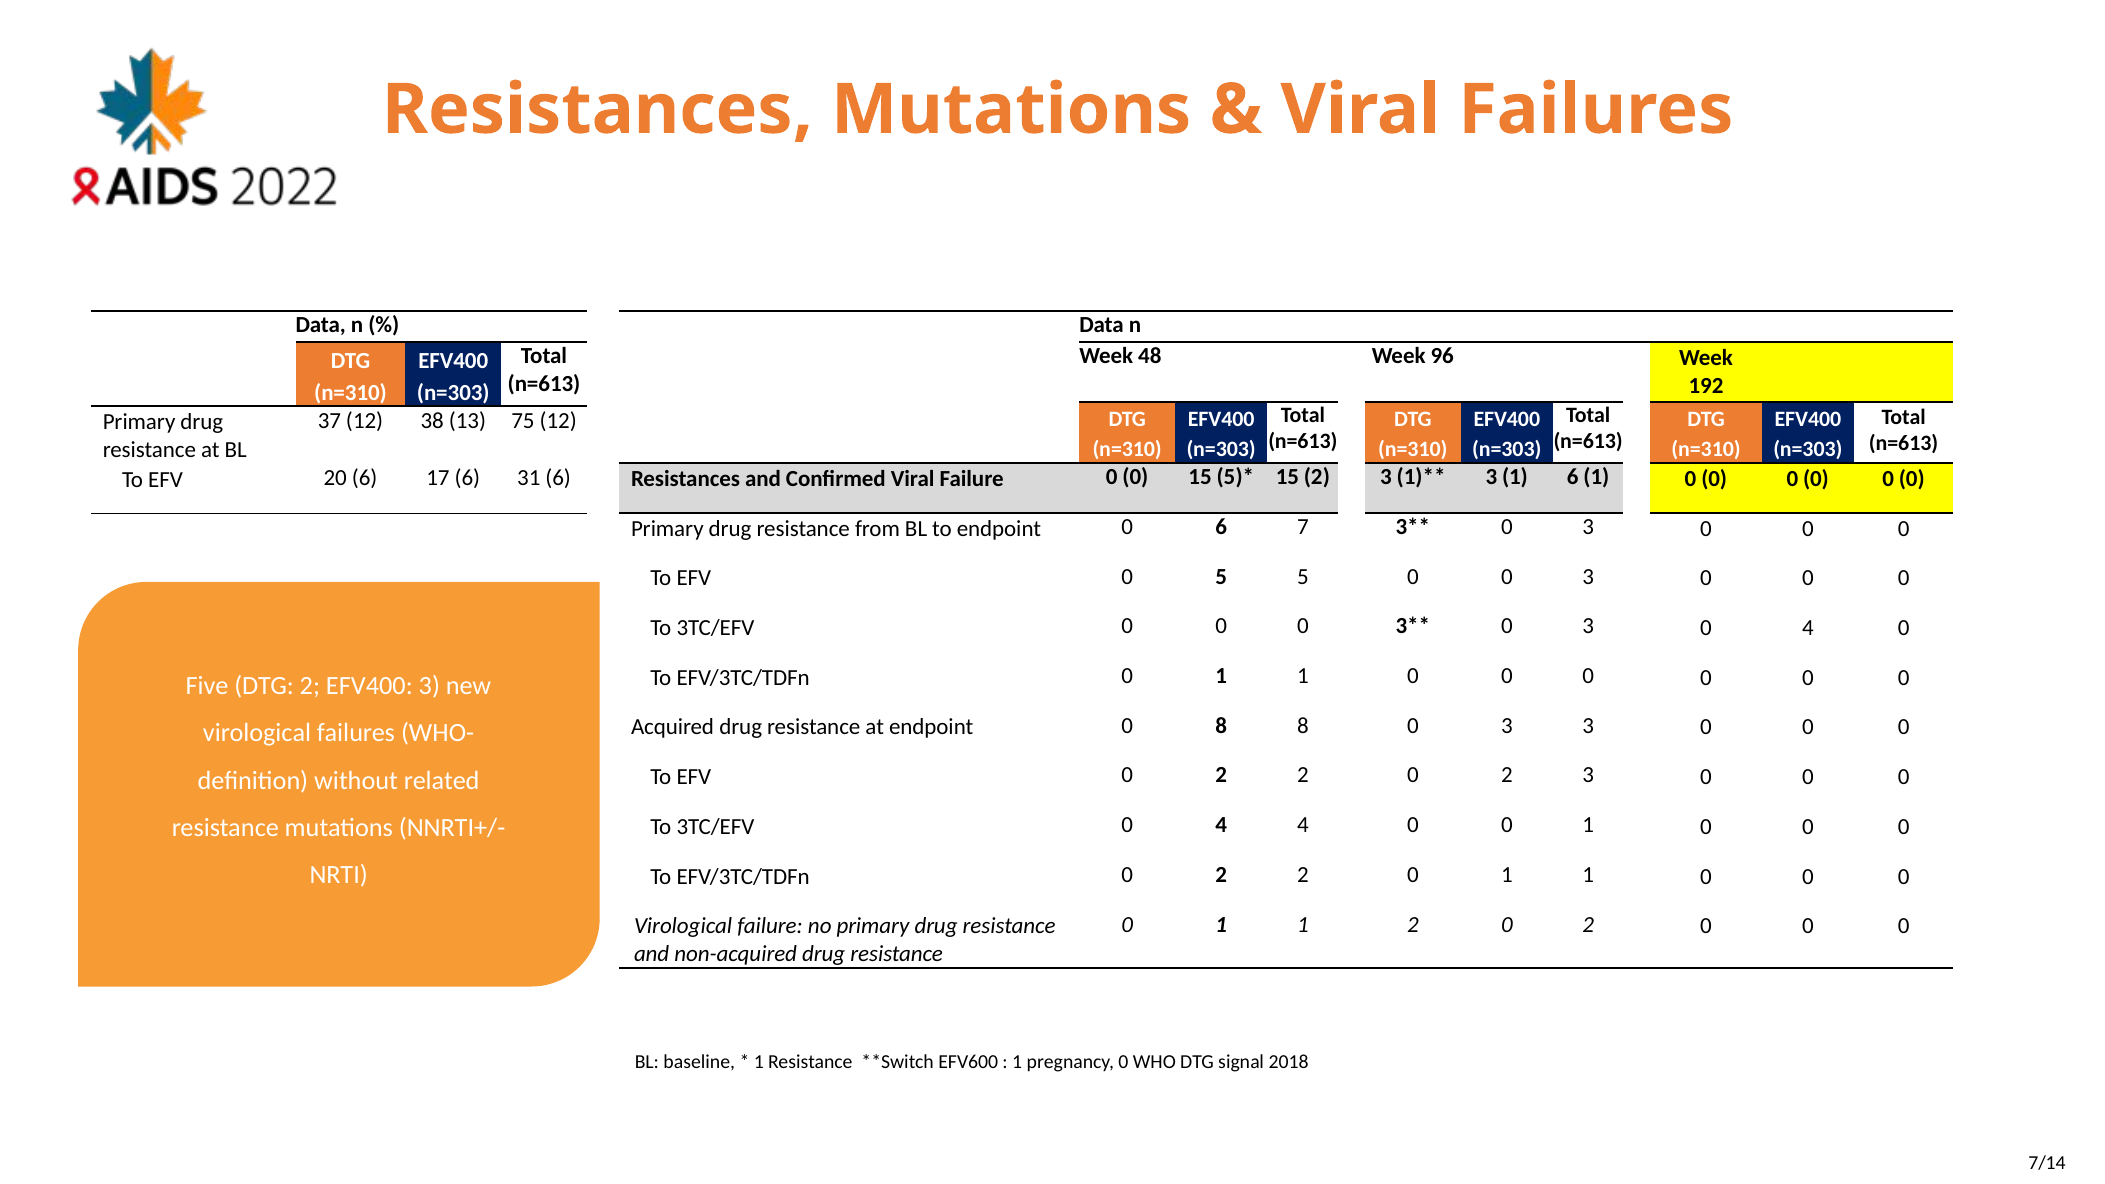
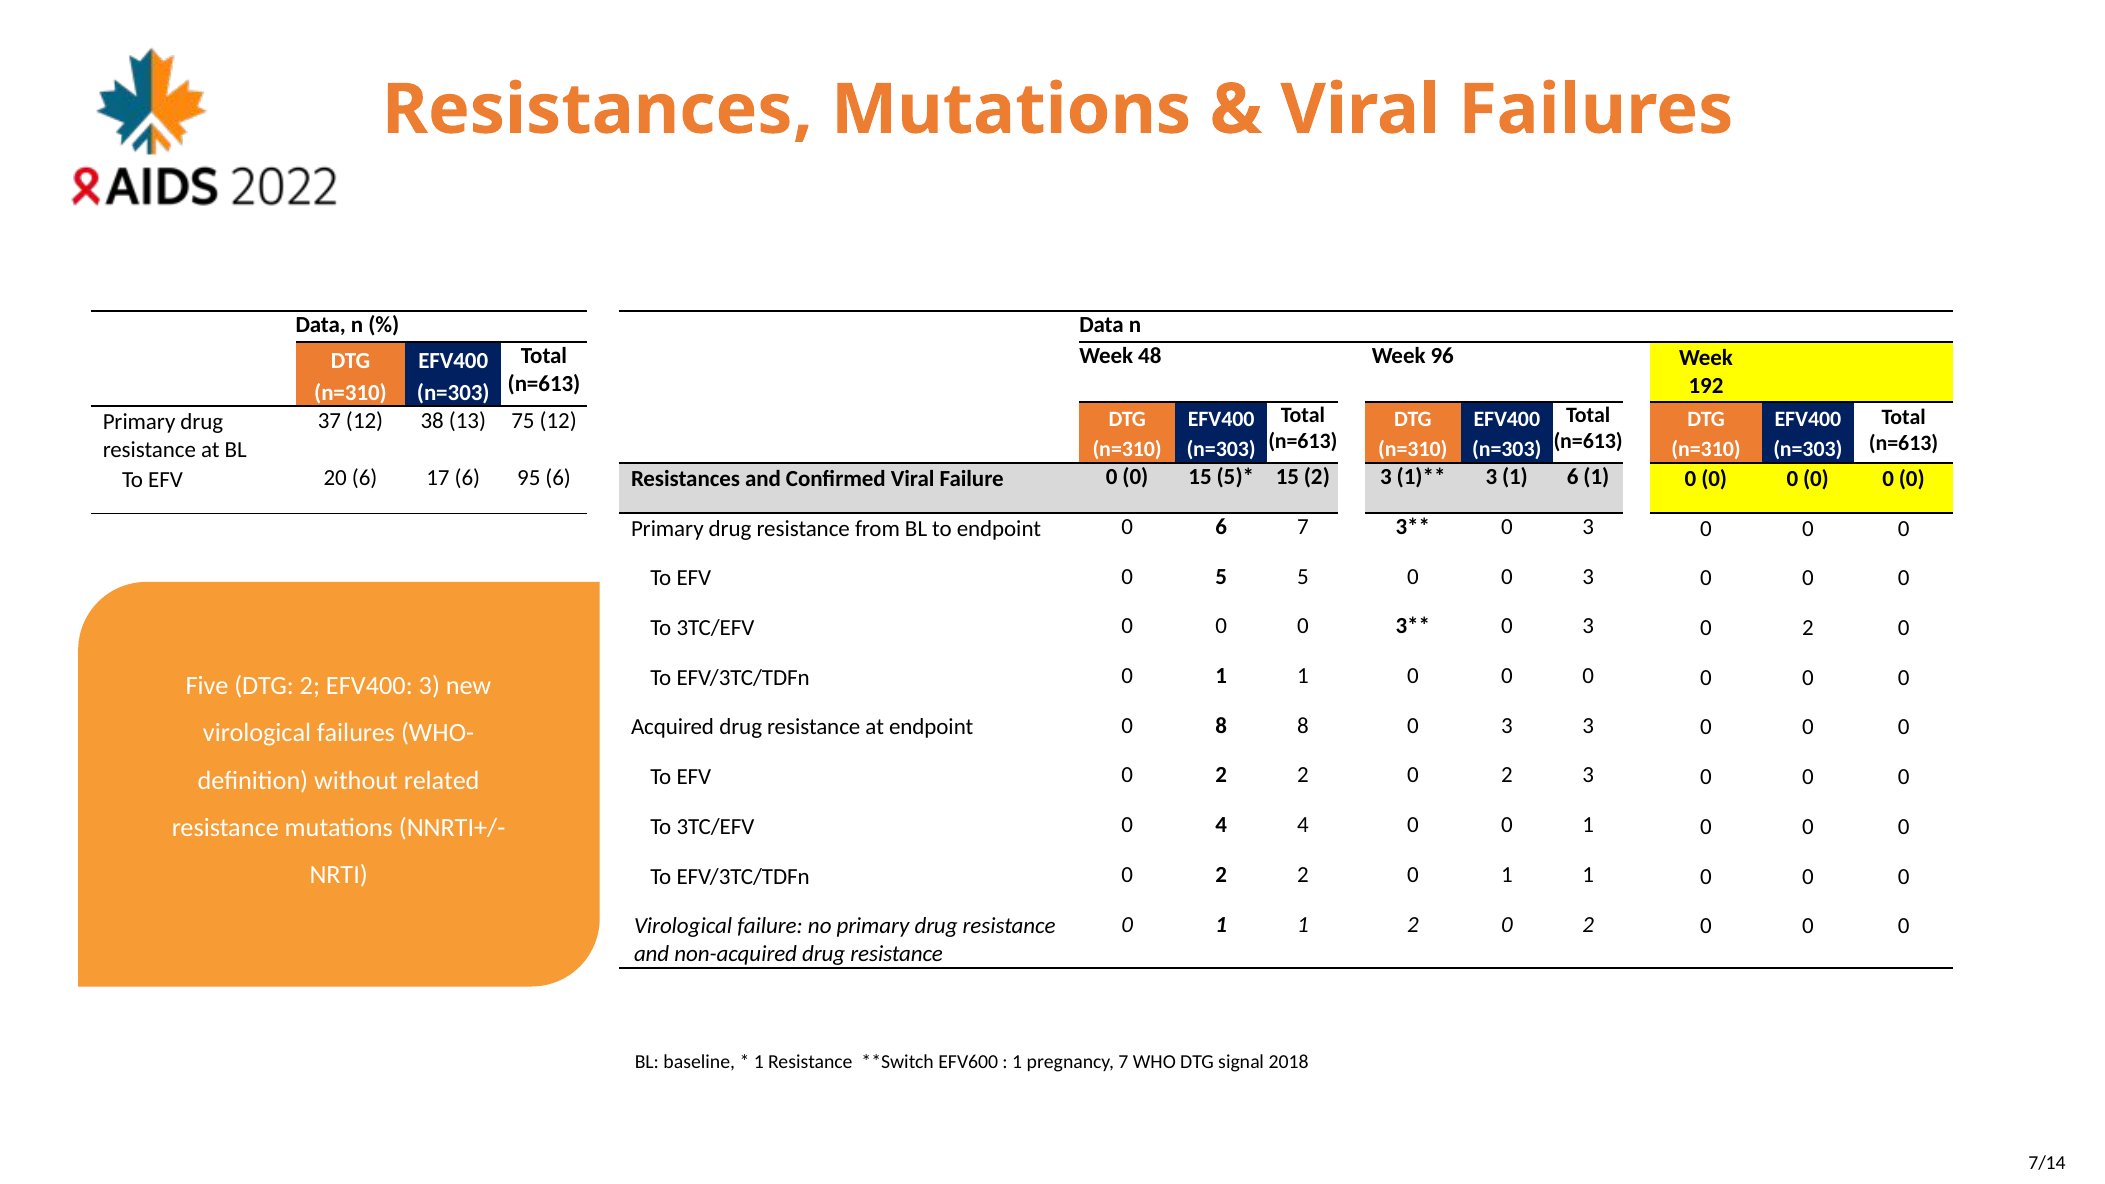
31: 31 -> 95 (529, 478)
3 0 4: 4 -> 2 (1808, 628)
pregnancy 0: 0 -> 7 (1123, 1062)
